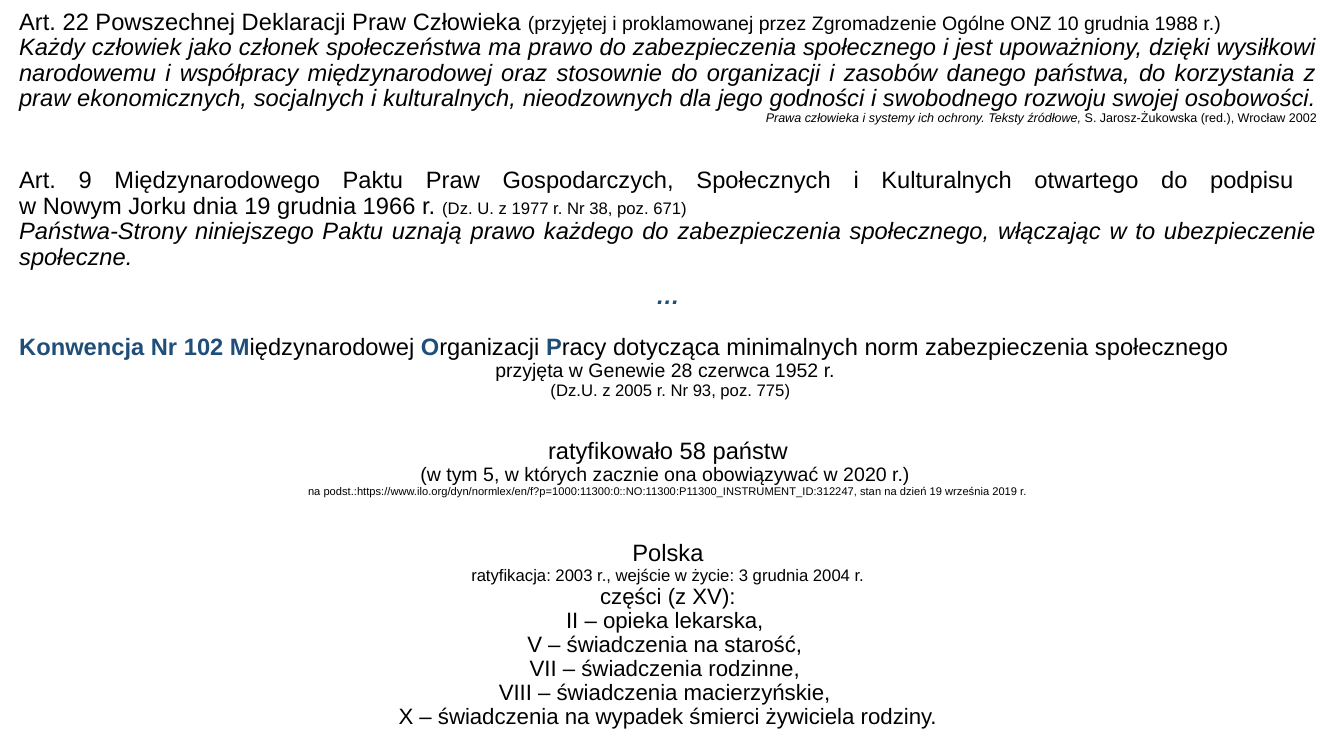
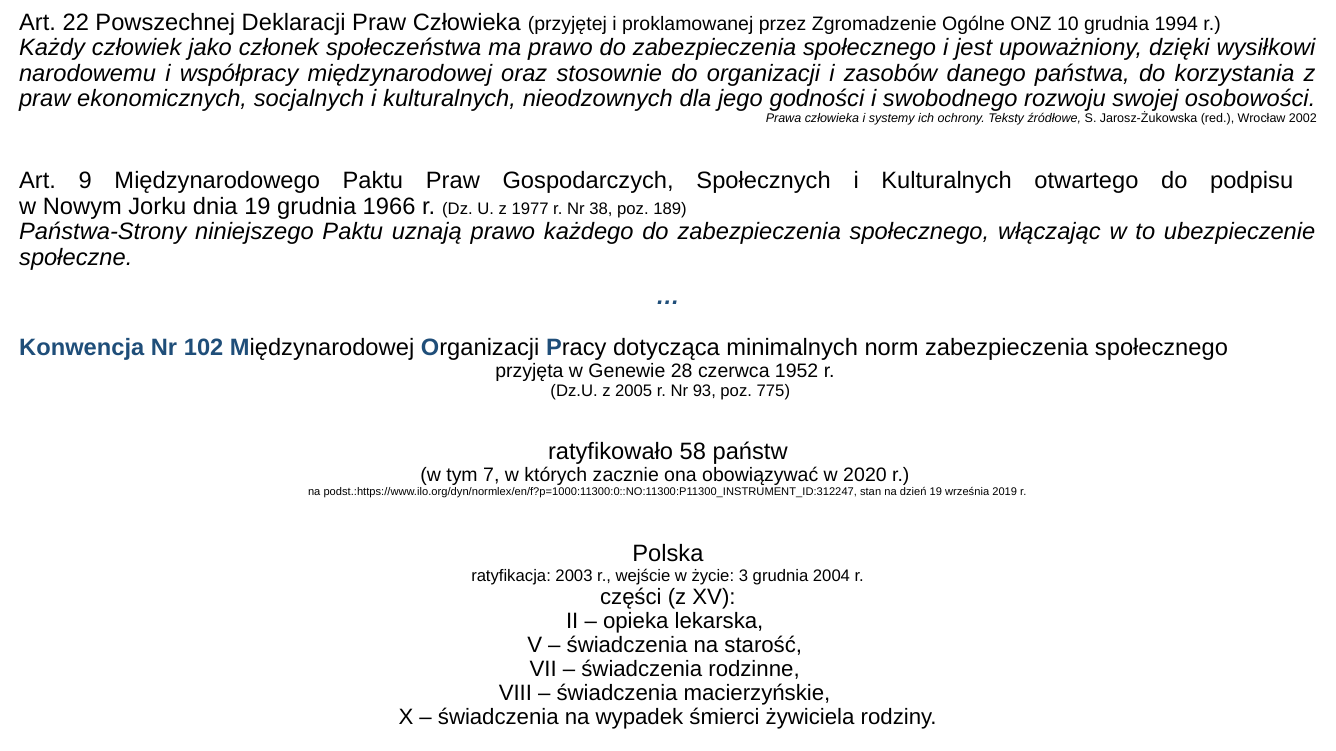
1988: 1988 -> 1994 (1176, 24)
671: 671 -> 189 (670, 209)
5: 5 -> 7 (491, 476)
